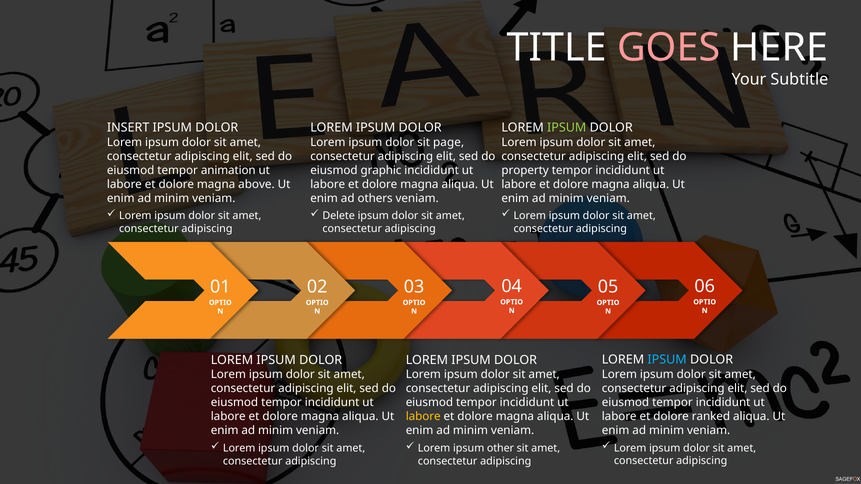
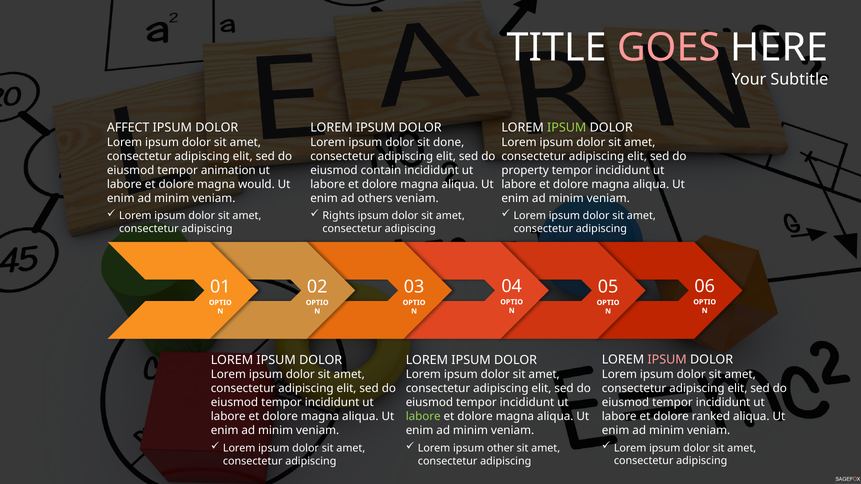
INSERT: INSERT -> AFFECT (128, 128)
page: page -> done (449, 142)
graphic: graphic -> contain (381, 170)
above: above -> would (256, 184)
Delete: Delete -> Rights (339, 216)
IPSUM colour: light blue -> pink (667, 360)
labore colour: yellow -> light green (423, 417)
